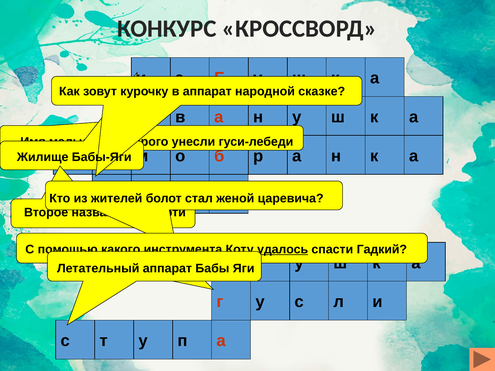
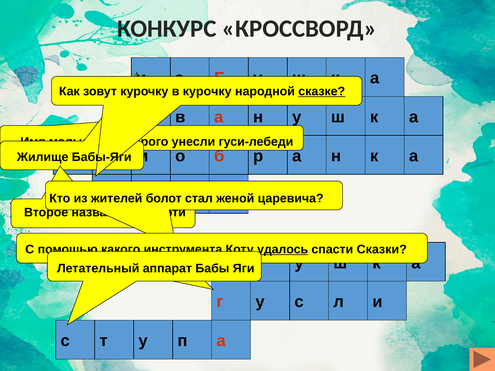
в аппарат: аппарат -> курочку (207, 91)
сказке underline: none -> present (322, 91)
Гадкий: Гадкий -> Сказки (382, 250)
